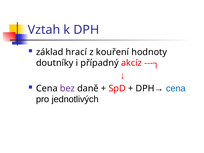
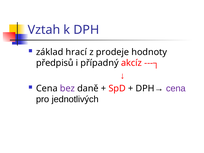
kouření: kouření -> prodeje (113, 52)
doutníky: doutníky -> předpisů (55, 63)
cena colour: blue -> purple (176, 88)
